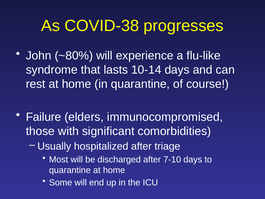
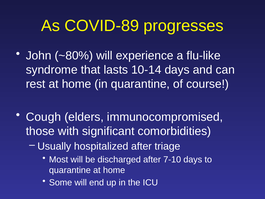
COVID-38: COVID-38 -> COVID-89 (102, 26)
Failure: Failure -> Cough (43, 117)
